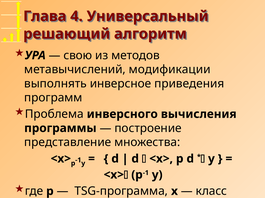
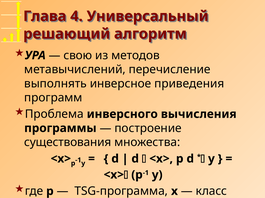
модификации: модификации -> перечислениe (170, 70)
представление: представление -> существования (68, 143)
